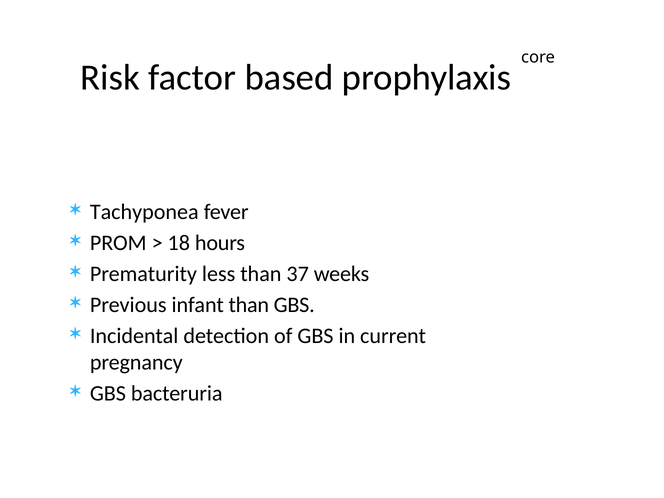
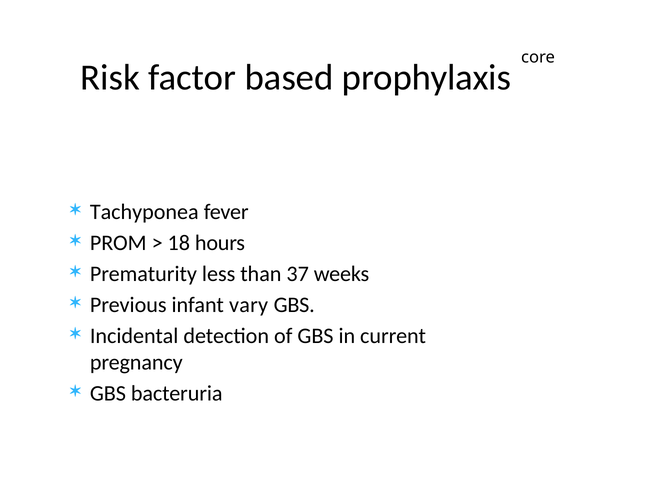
infant than: than -> vary (249, 305)
